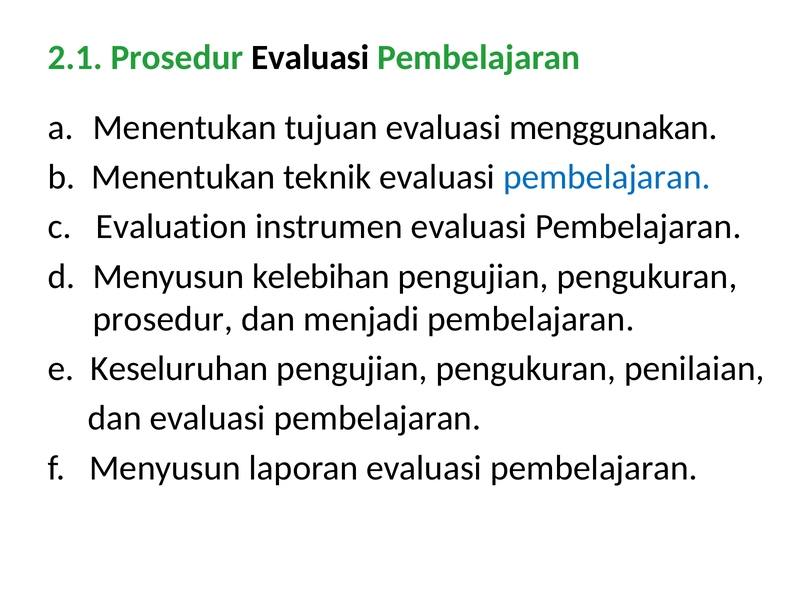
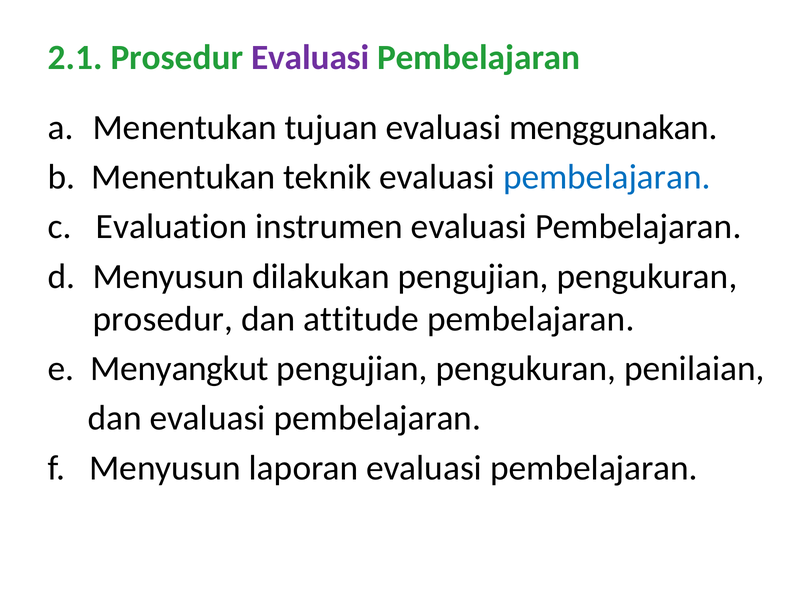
Evaluasi colour: black -> purple (310, 58)
kelebihan: kelebihan -> dilakukan (321, 276)
menjadi: menjadi -> attitude (361, 319)
Keseluruhan: Keseluruhan -> Menyangkut (180, 368)
